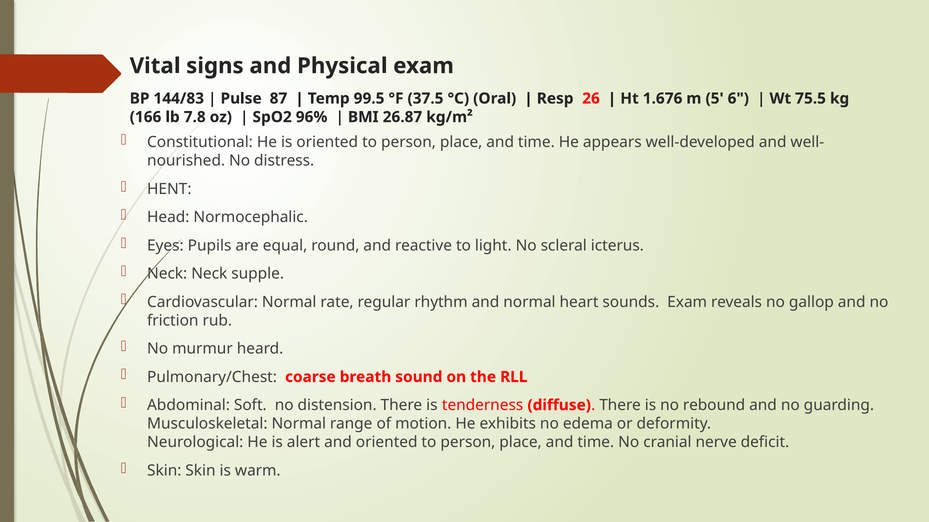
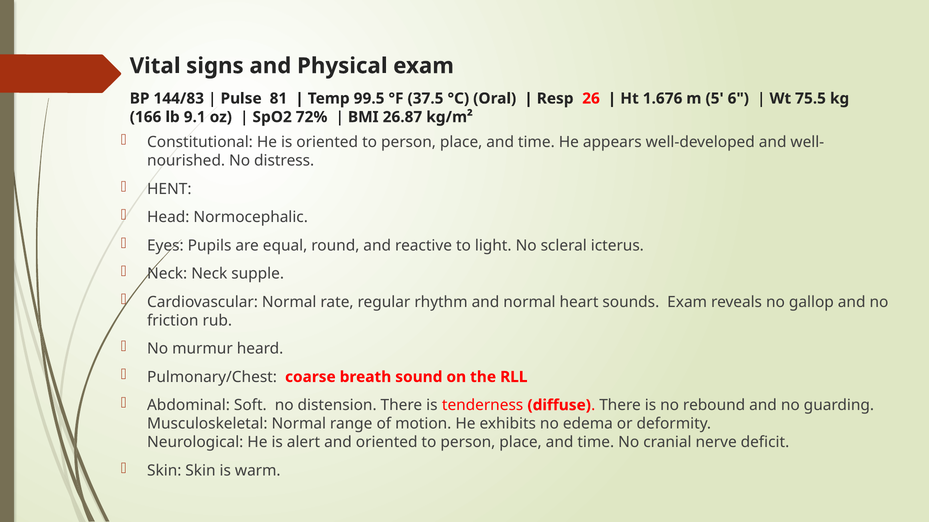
87: 87 -> 81 (278, 99)
7.8: 7.8 -> 9.1 (195, 117)
96%: 96% -> 72% (312, 117)
